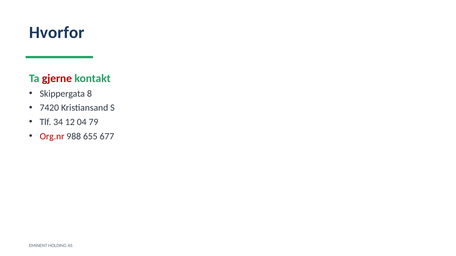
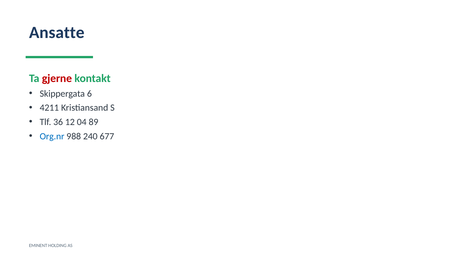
Hvorfor: Hvorfor -> Ansatte (57, 33)
8: 8 -> 6 (89, 94)
7420: 7420 -> 4211 (49, 108)
34: 34 -> 36 (58, 122)
79: 79 -> 89 (94, 122)
Org.nr colour: red -> blue (52, 137)
655: 655 -> 240 (90, 137)
